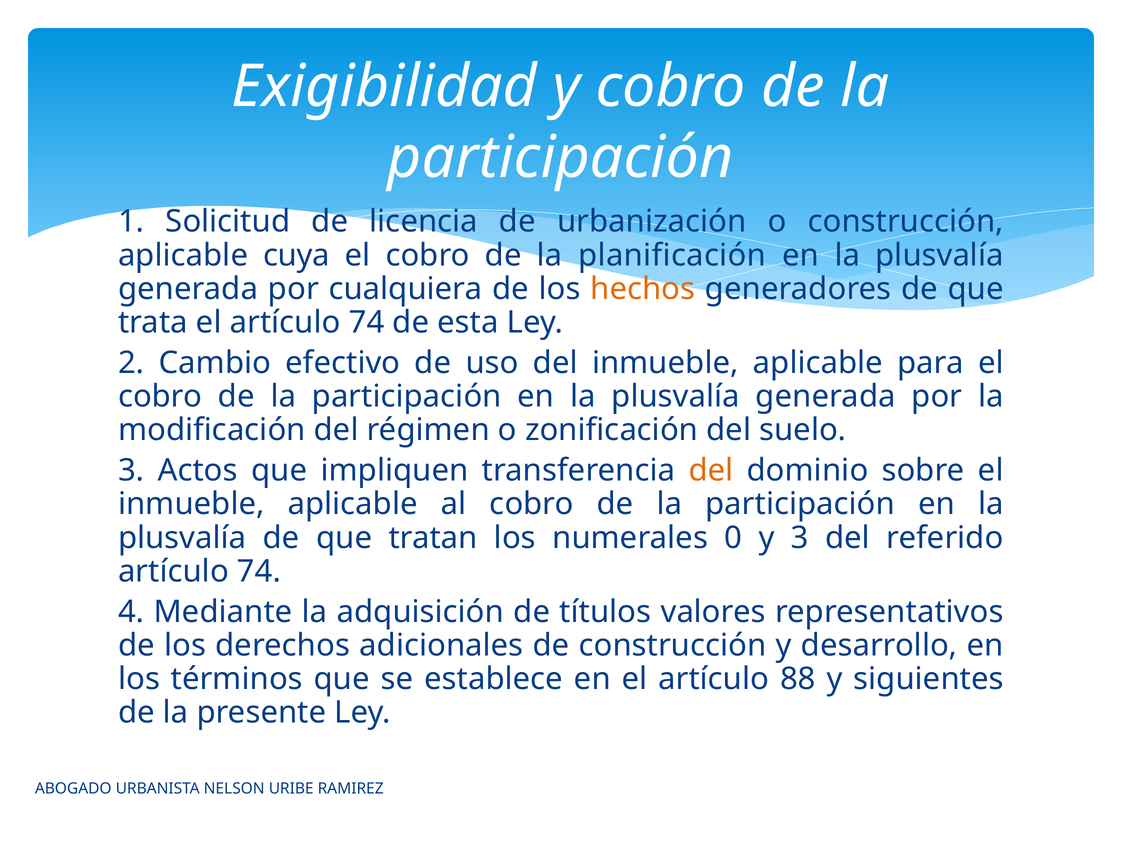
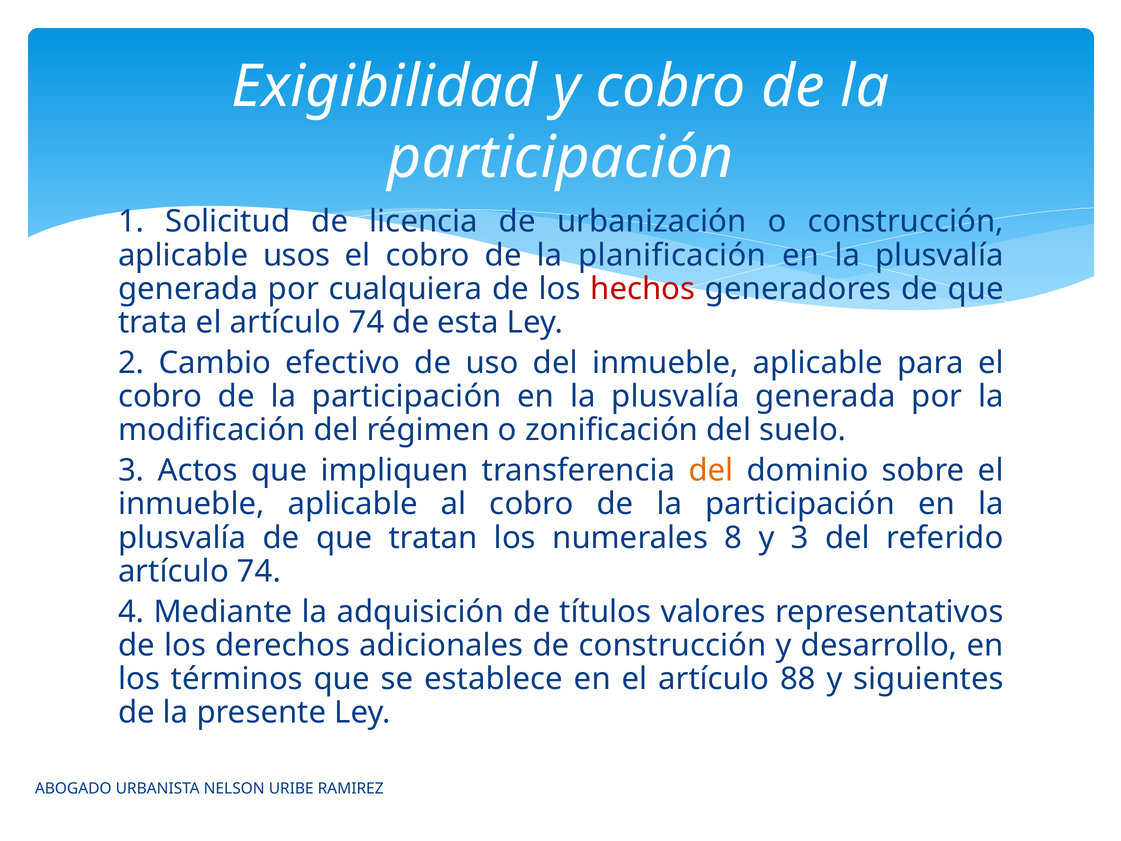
cuya: cuya -> usos (297, 255)
hechos colour: orange -> red (643, 289)
0: 0 -> 8 (733, 538)
